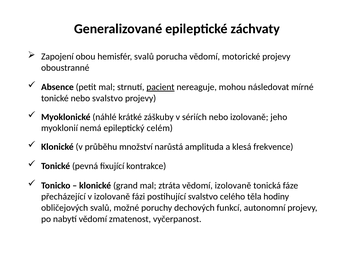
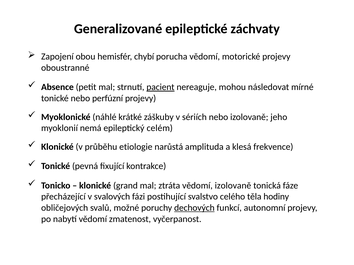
hemisfér svalů: svalů -> chybí (144, 57)
nebo svalstvo: svalstvo -> perfúzní (108, 99)
množství: množství -> etiologie (136, 147)
v izolovaně: izolovaně -> svalových (112, 197)
dechových underline: none -> present (194, 208)
